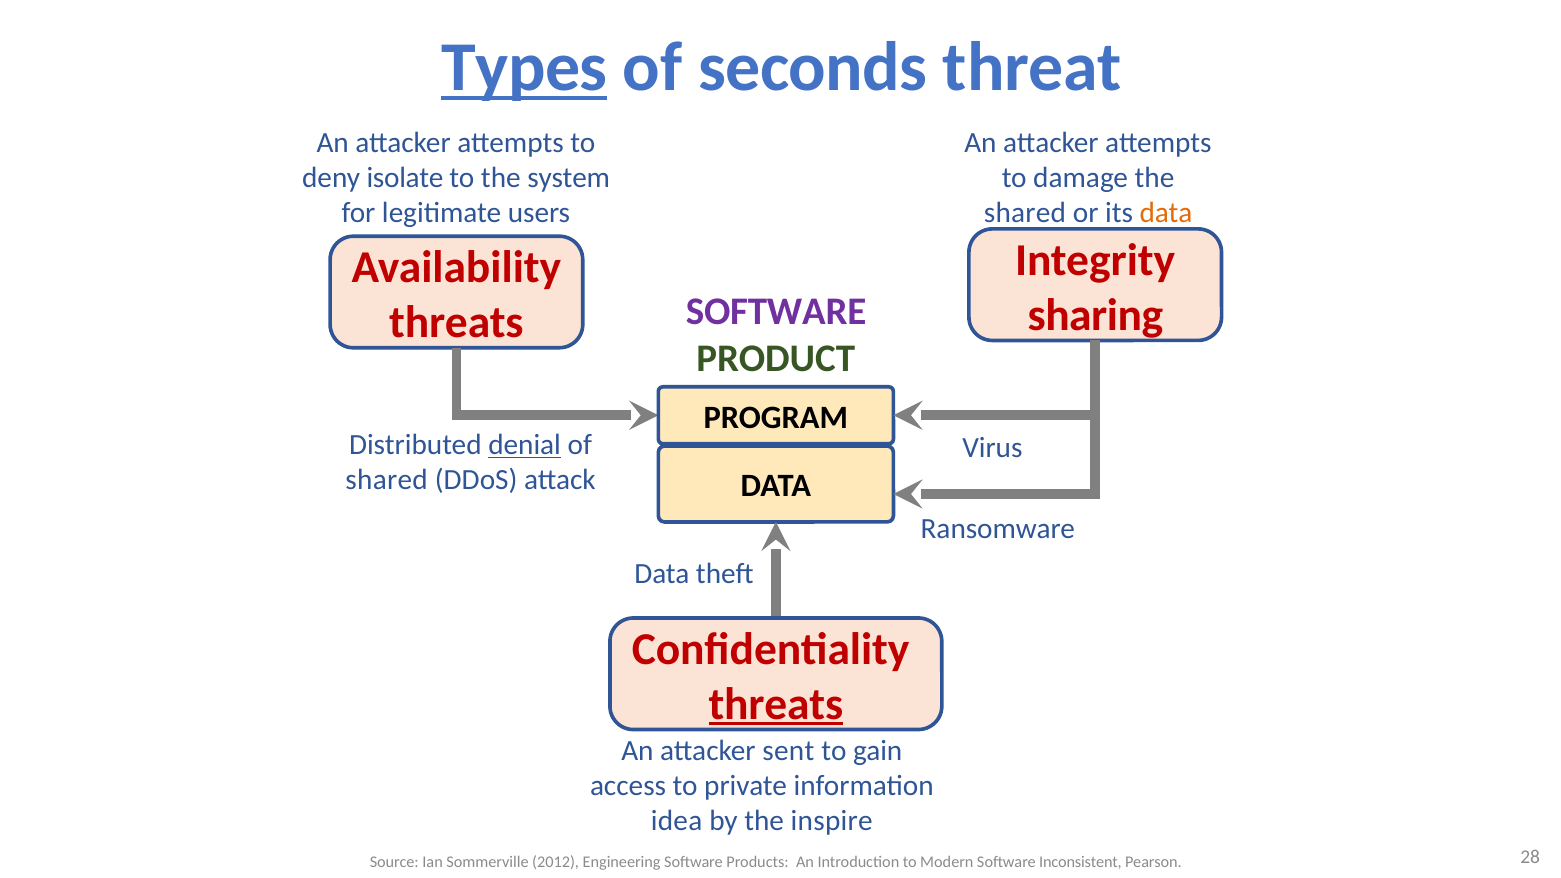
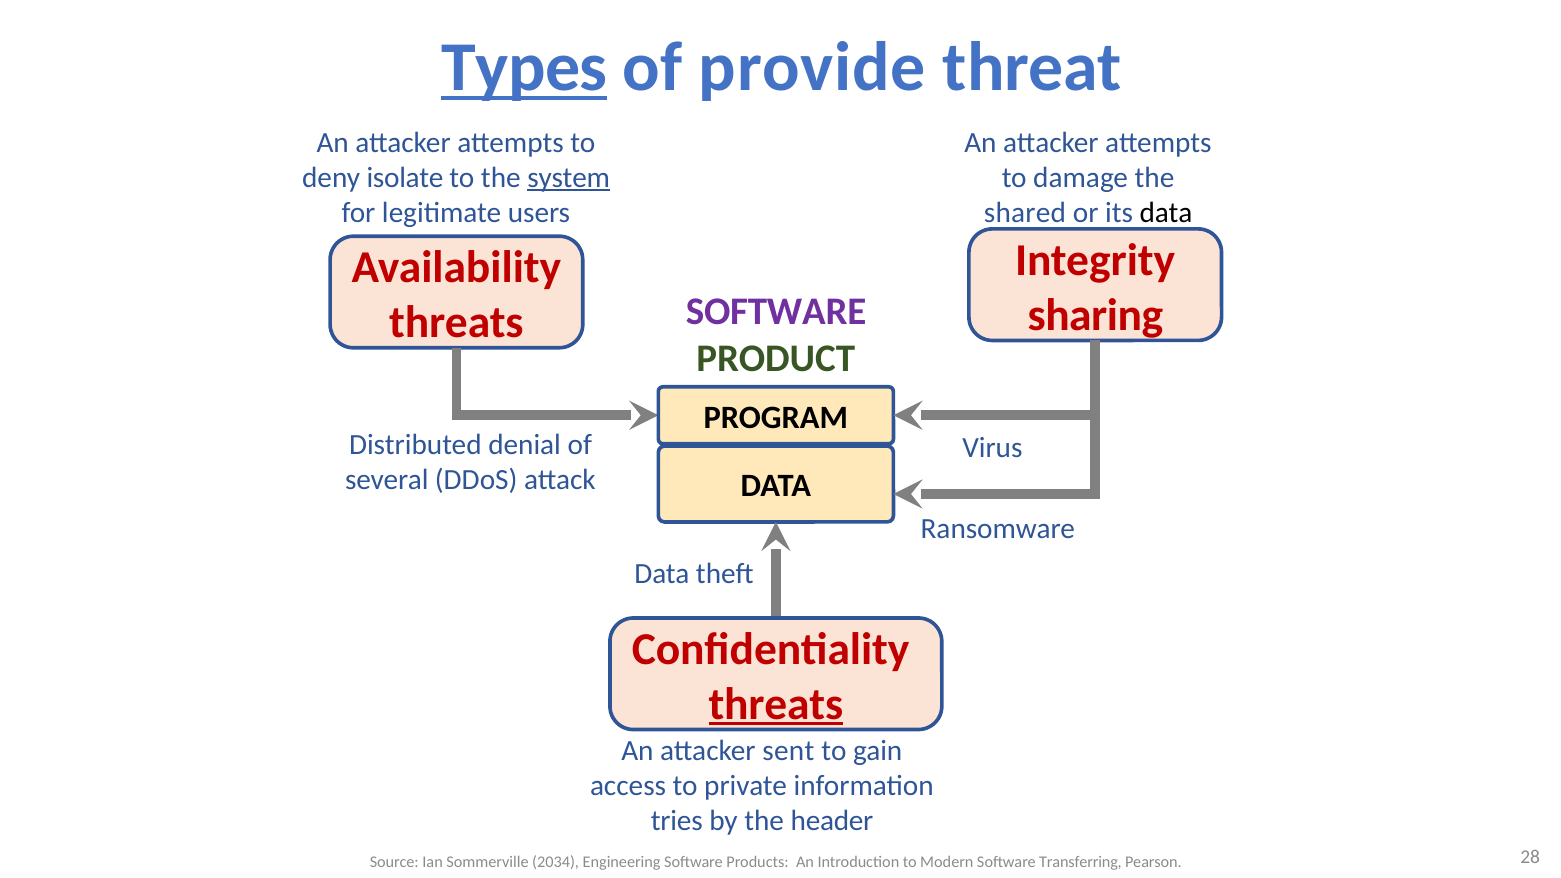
seconds: seconds -> provide (812, 68)
system underline: none -> present (569, 178)
data colour: orange -> black (1166, 213)
denial underline: present -> none (525, 445)
shared: shared -> several (387, 480)
idea: idea -> tries (677, 821)
inspire: inspire -> header (832, 821)
2012: 2012 -> 2034 (556, 862)
Inconsistent: Inconsistent -> Transferring (1080, 862)
